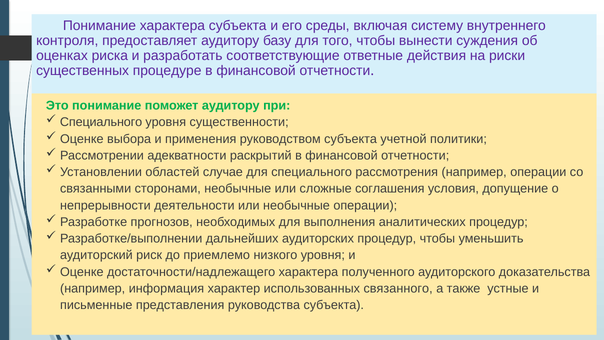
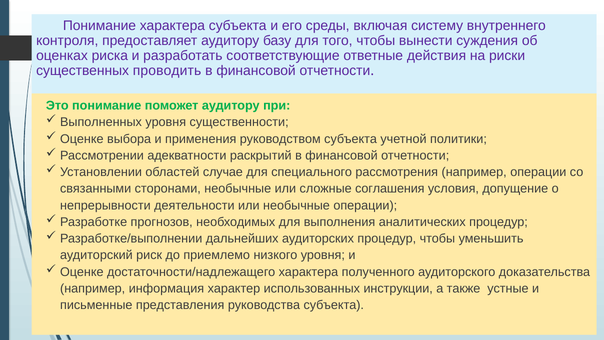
процедуре: процедуре -> проводить (167, 71)
Специального: Специального -> Выполненных (101, 122)
связанного: связанного -> инструкции (398, 288)
